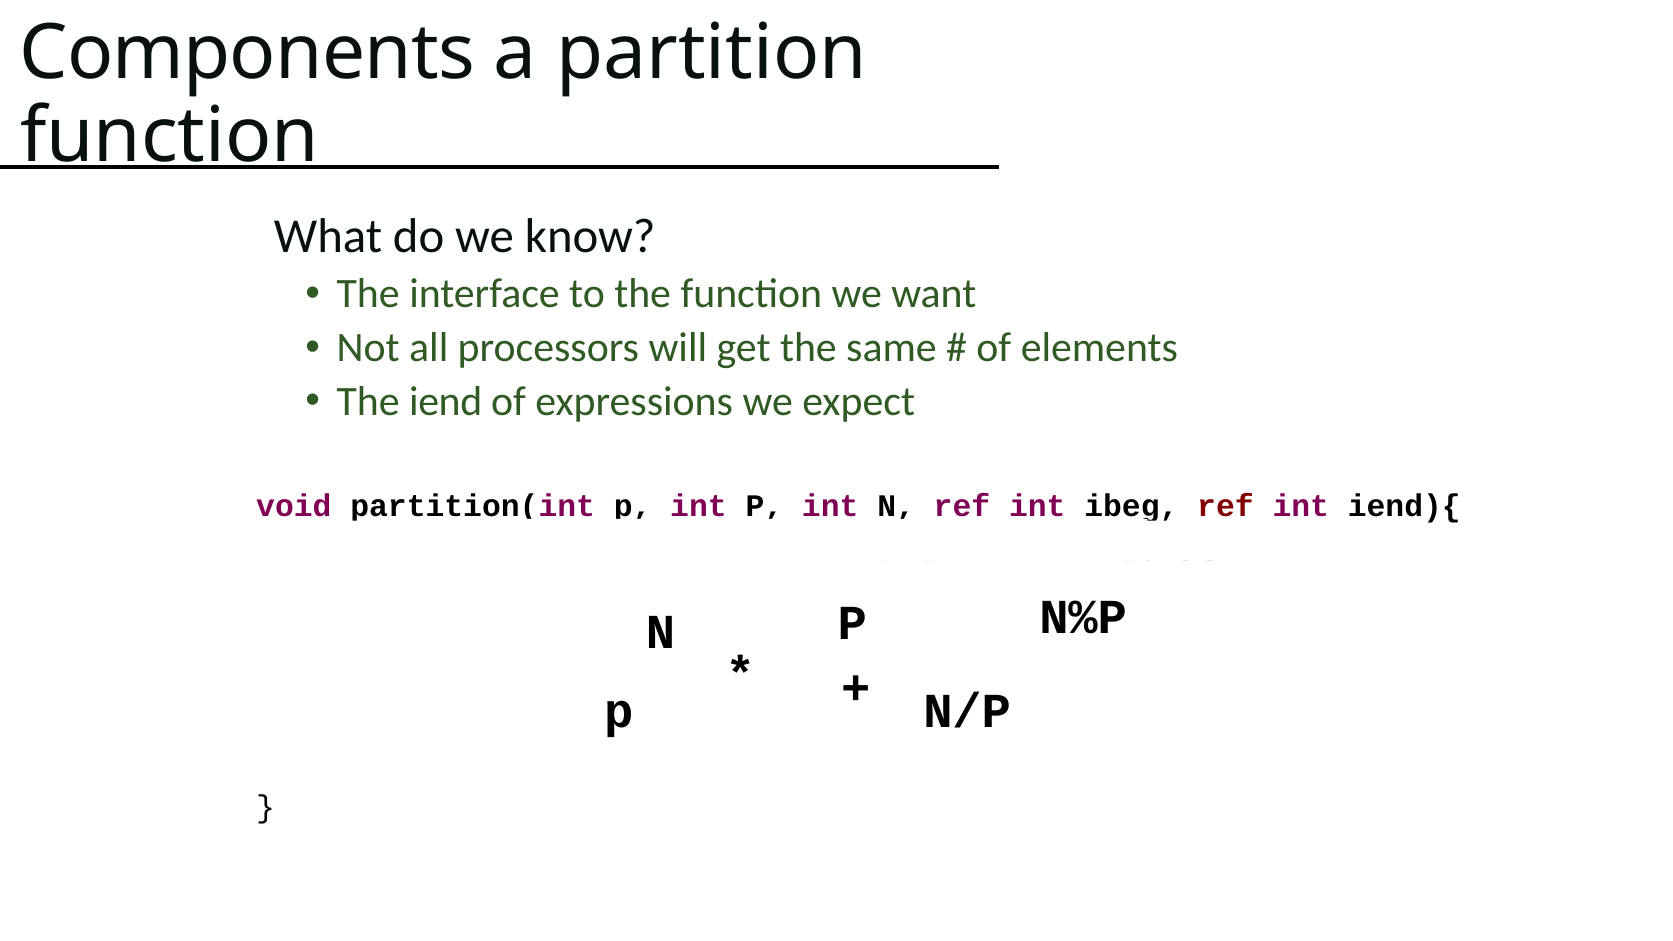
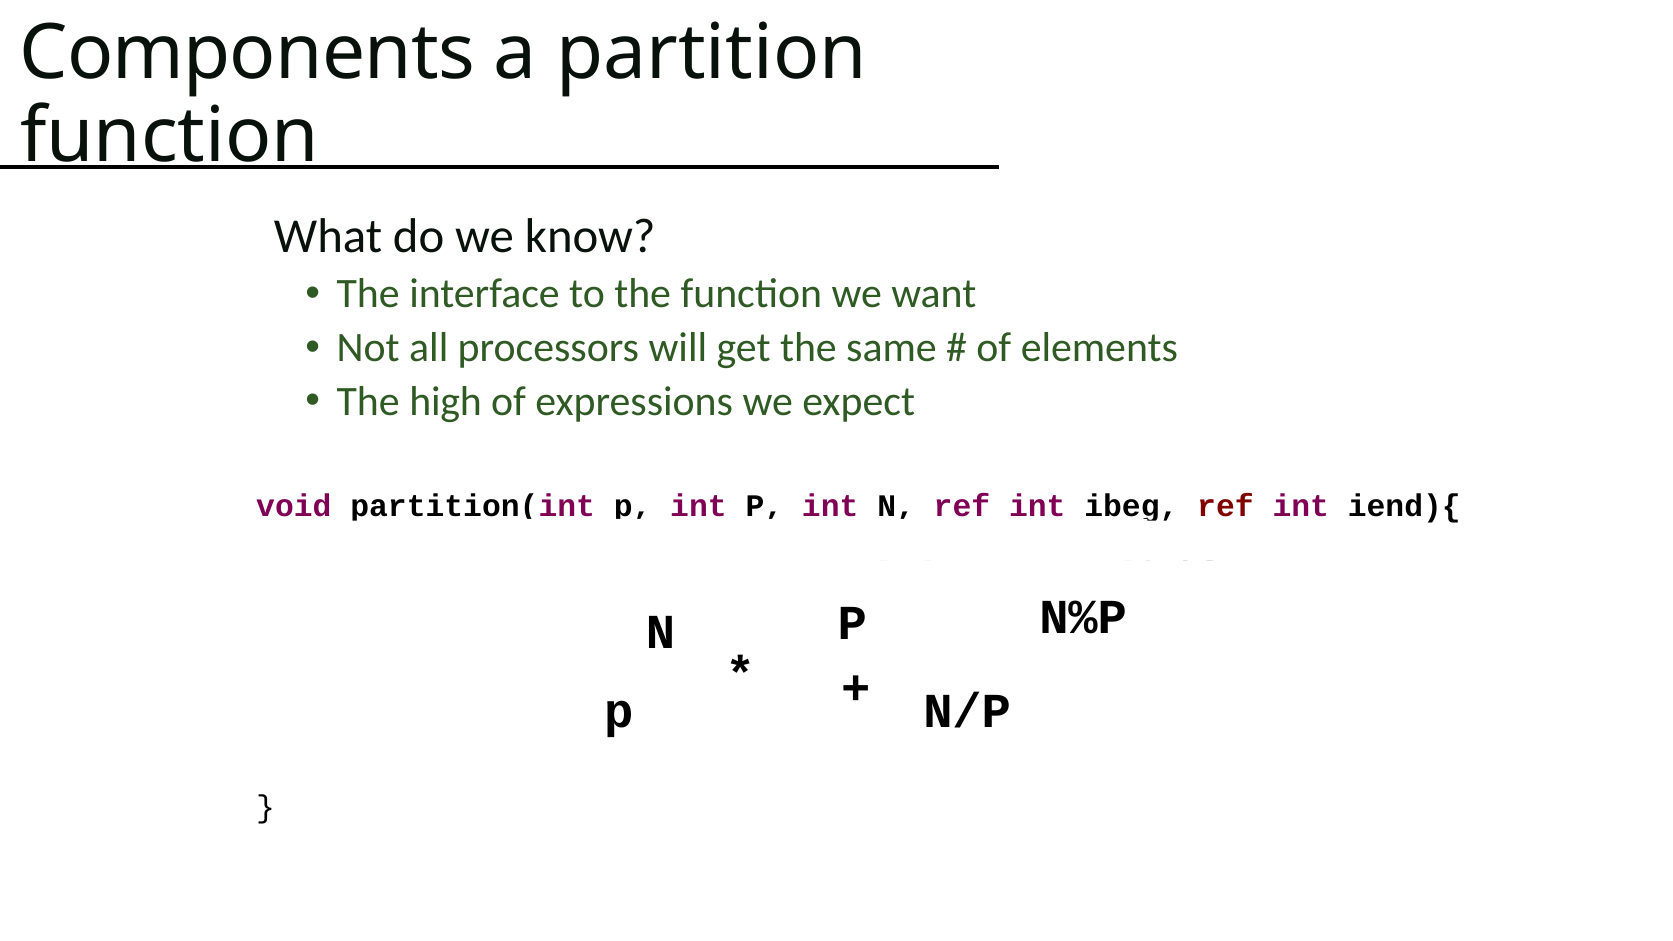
The iend: iend -> high (446, 402)
